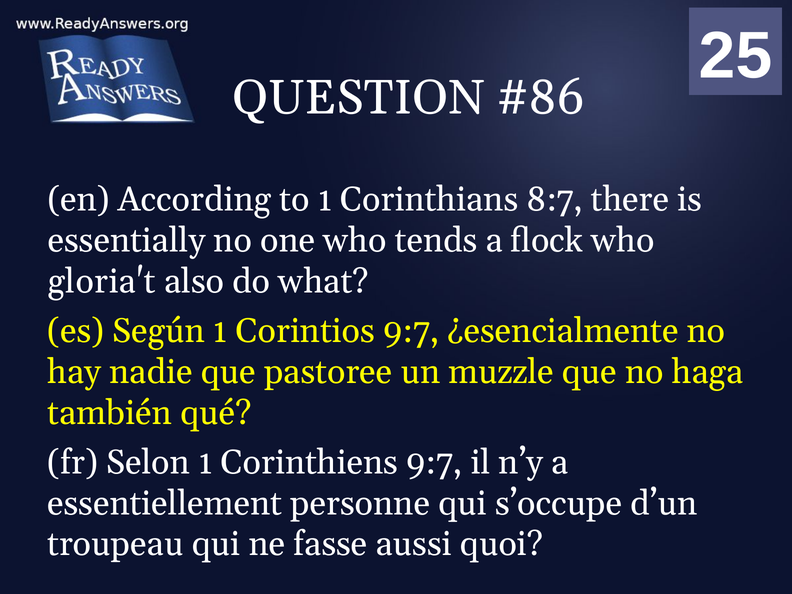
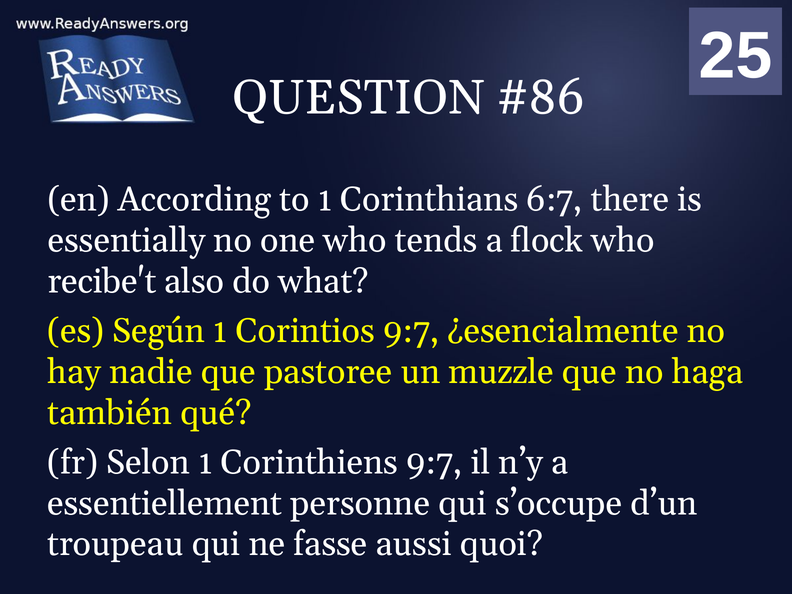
8:7: 8:7 -> 6:7 (555, 200)
gloria't: gloria't -> recibe't (102, 281)
